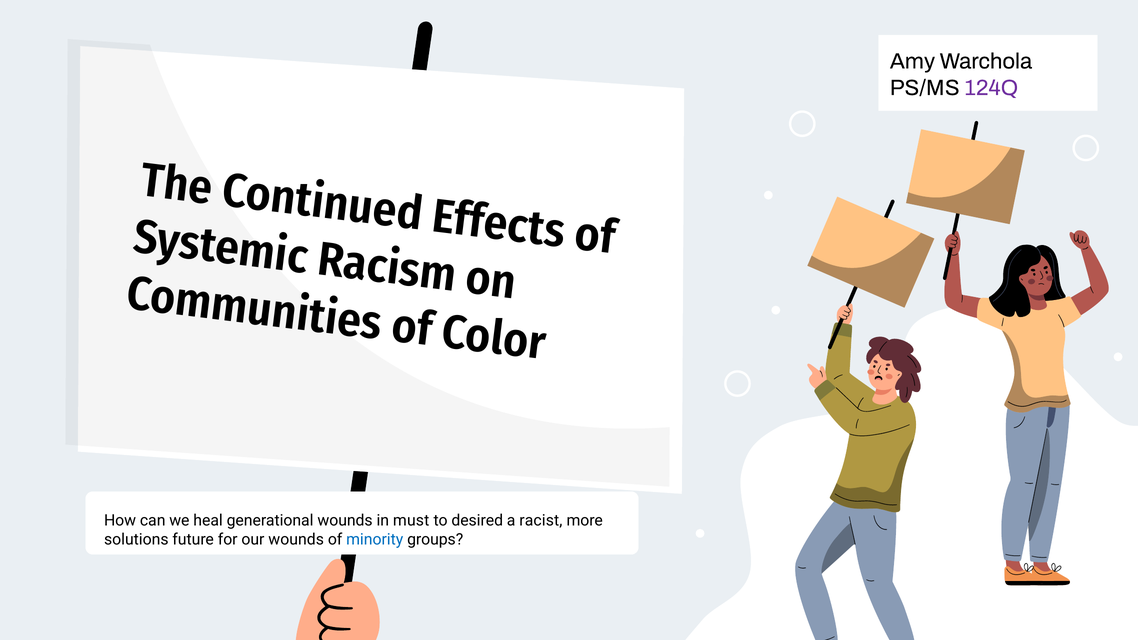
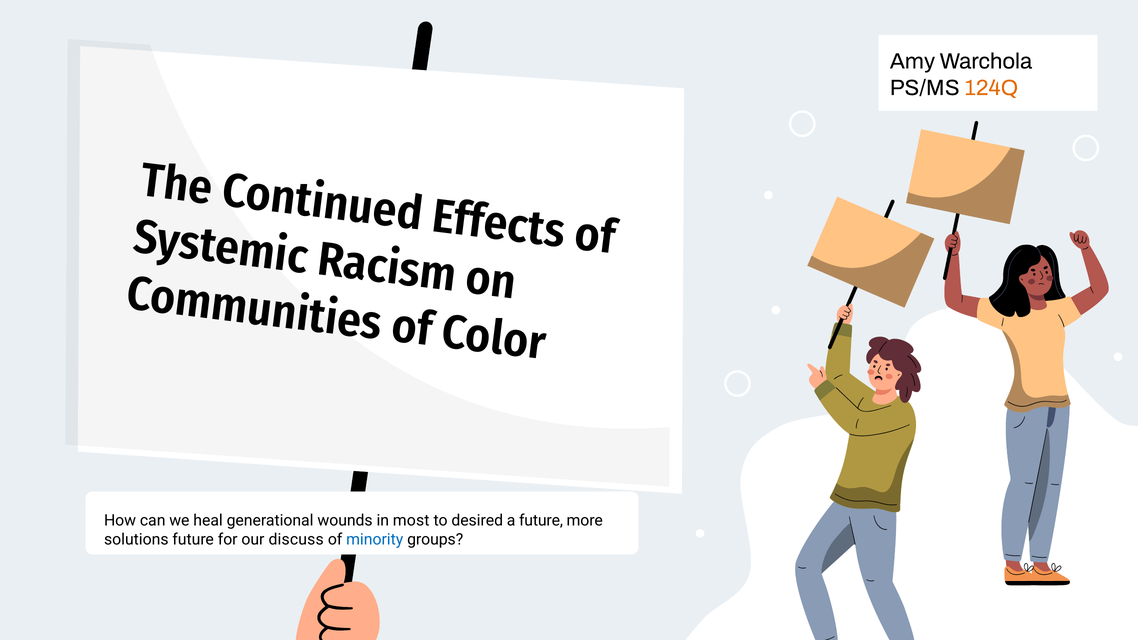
124Q colour: purple -> orange (991, 88)
must: must -> most (411, 521)
a racist: racist -> future (541, 521)
our wounds: wounds -> discuss (296, 540)
